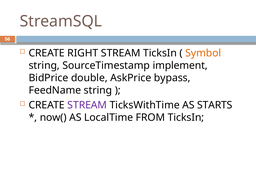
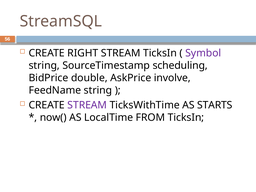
Symbol colour: orange -> purple (203, 53)
implement: implement -> scheduling (180, 65)
bypass: bypass -> involve (172, 78)
